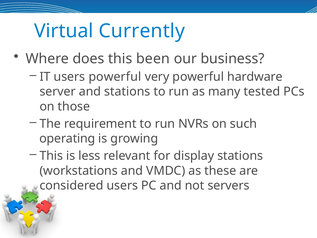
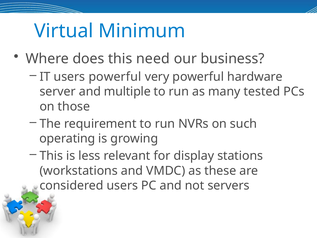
Currently: Currently -> Minimum (142, 31)
been: been -> need (153, 59)
and stations: stations -> multiple (127, 92)
